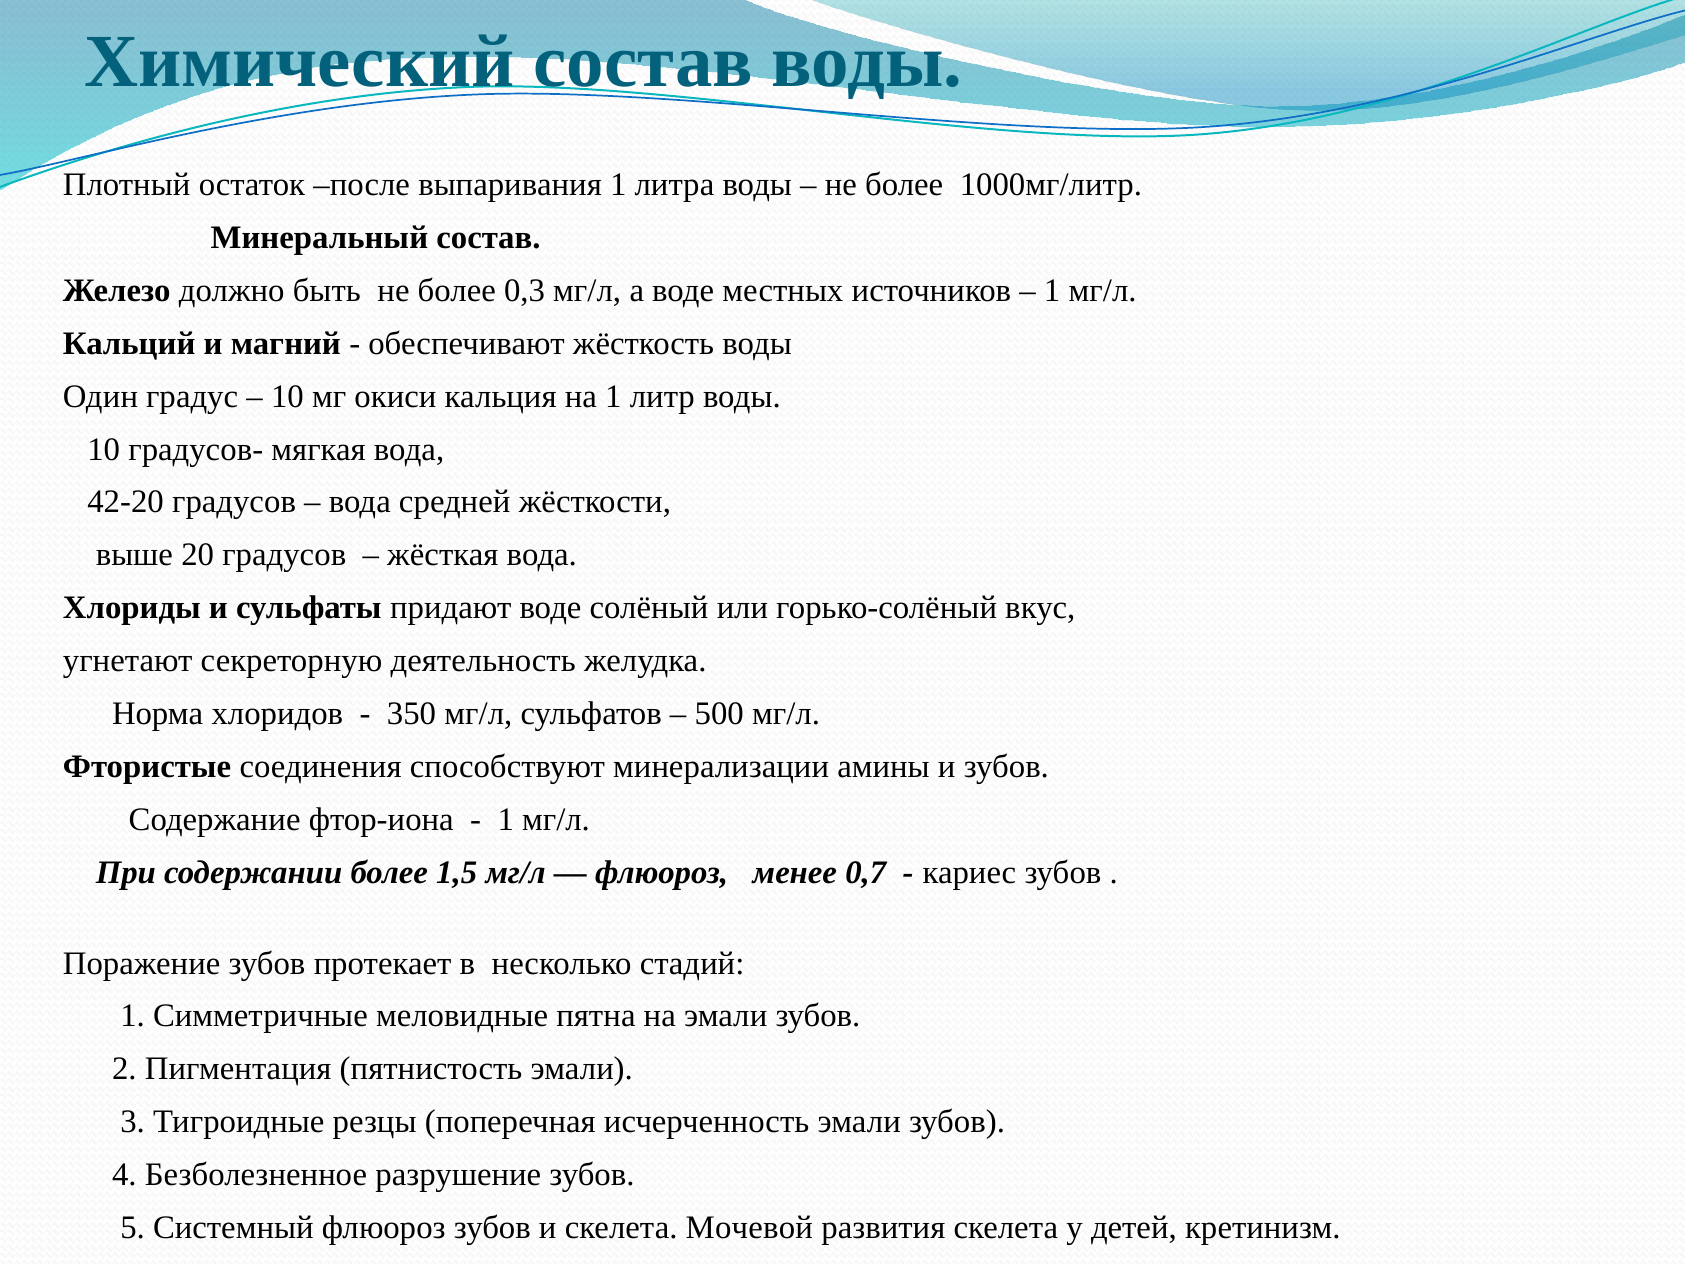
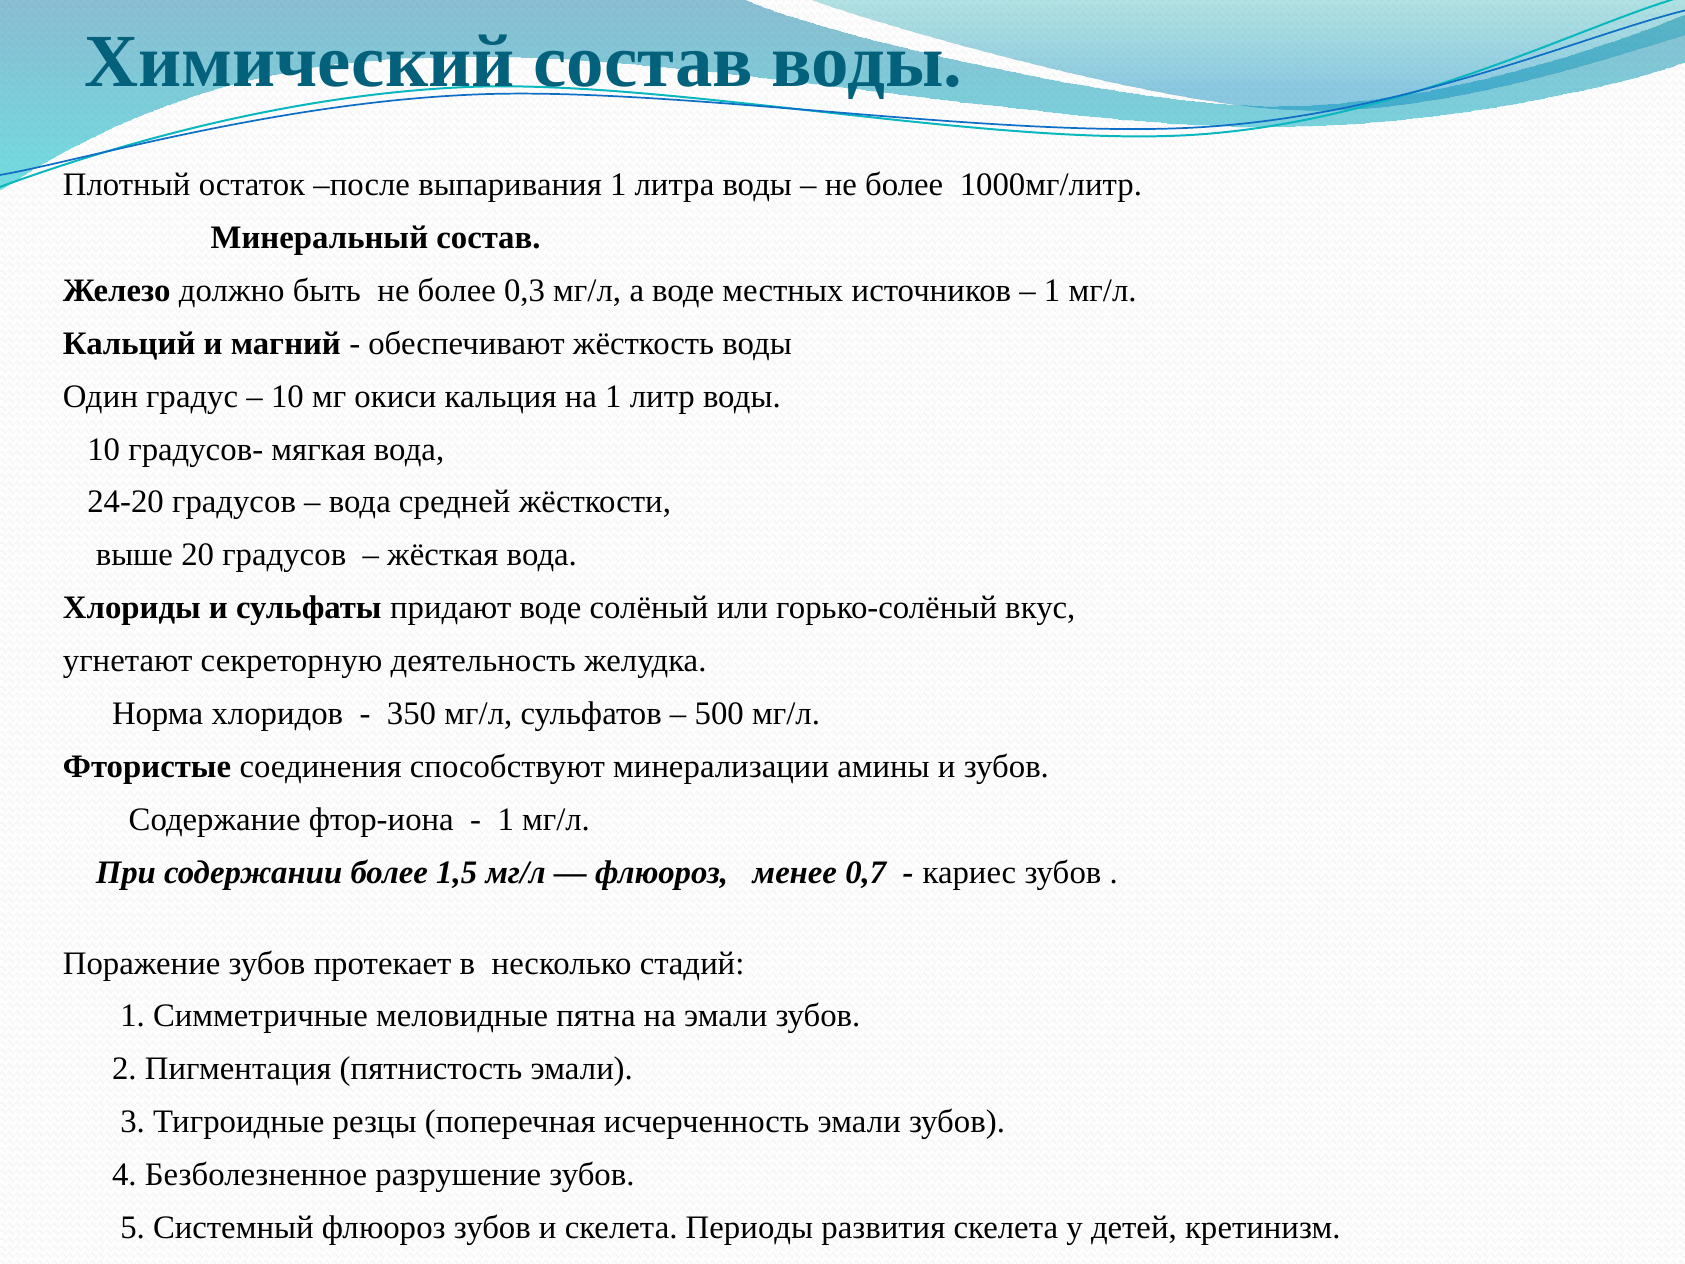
42-20: 42-20 -> 24-20 (126, 502)
Мочевой: Мочевой -> Периоды (749, 1228)
